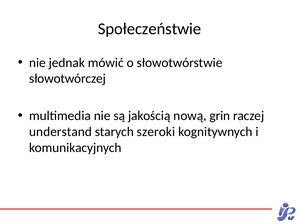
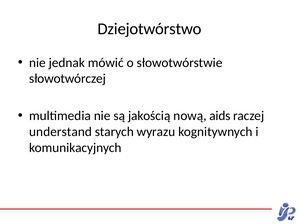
Społeczeństwie: Społeczeństwie -> Dziejotwórstwo (150, 29)
grin: grin -> aids (220, 116)
szeroki: szeroki -> wyrazu (156, 132)
